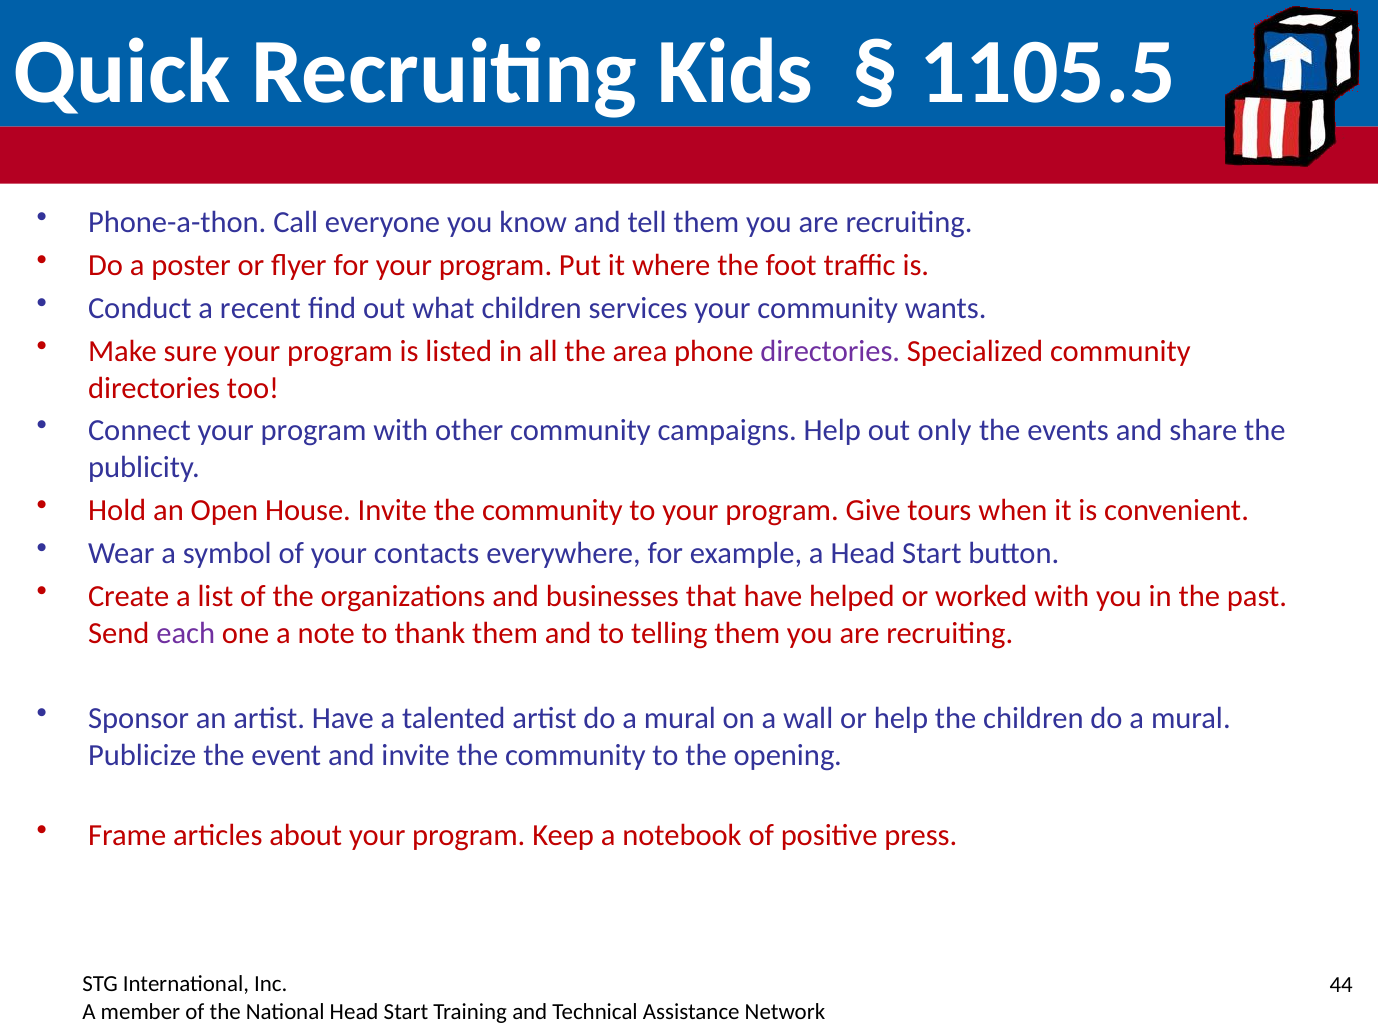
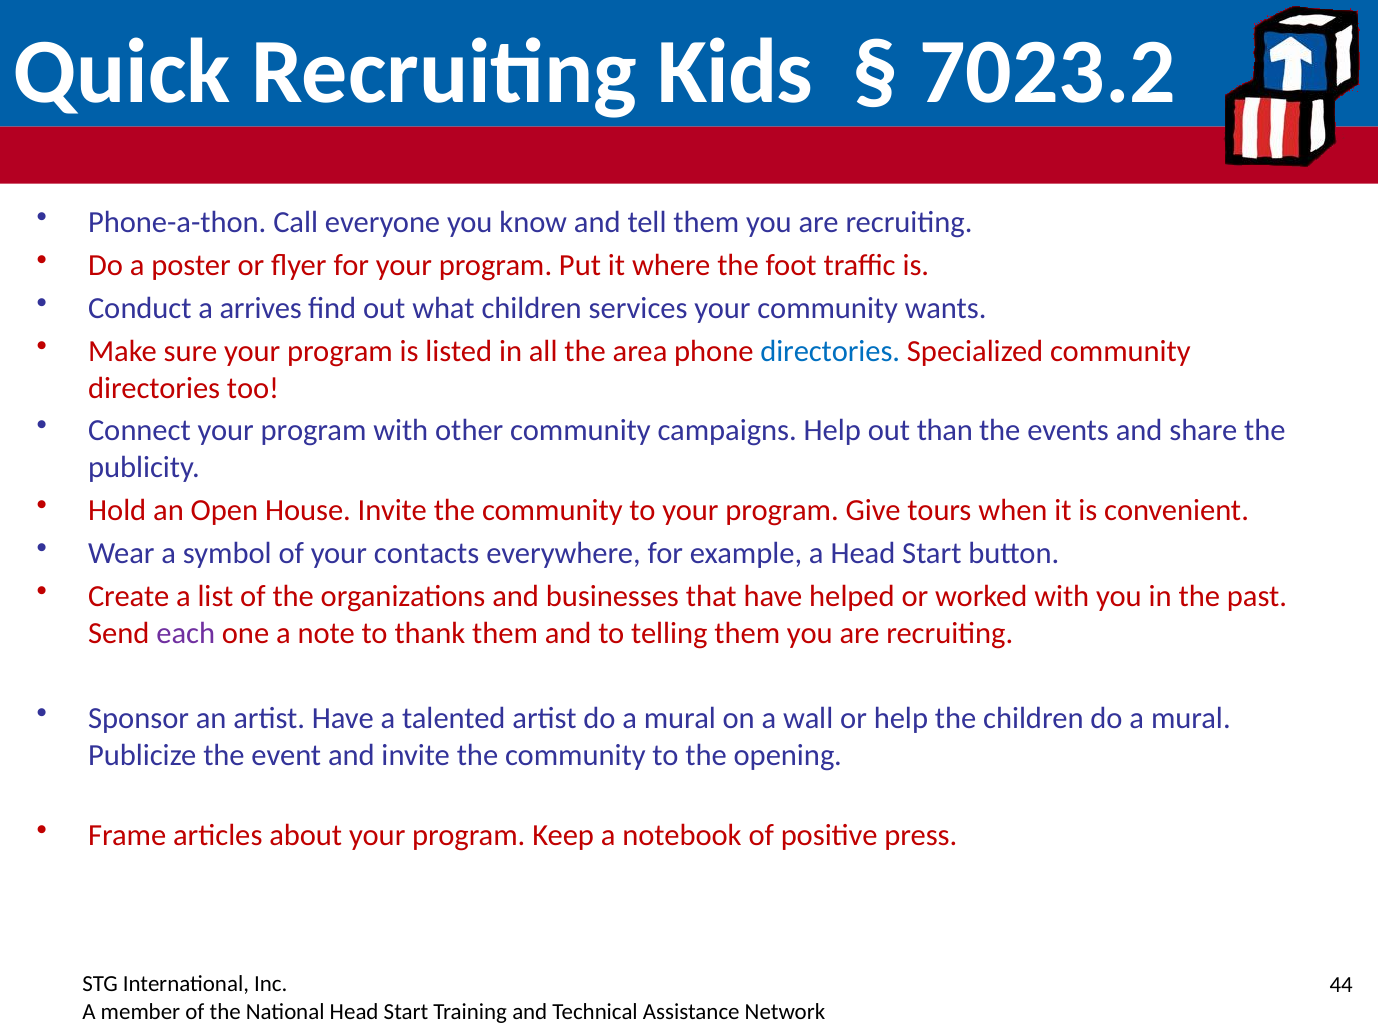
1105.5: 1105.5 -> 7023.2 (1048, 72)
recent: recent -> arrives (261, 308)
directories colour: purple -> blue (830, 351)
only: only -> than (945, 431)
